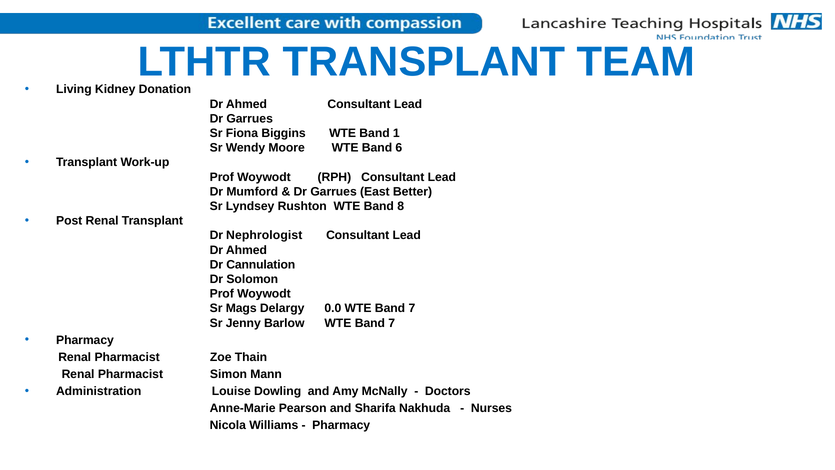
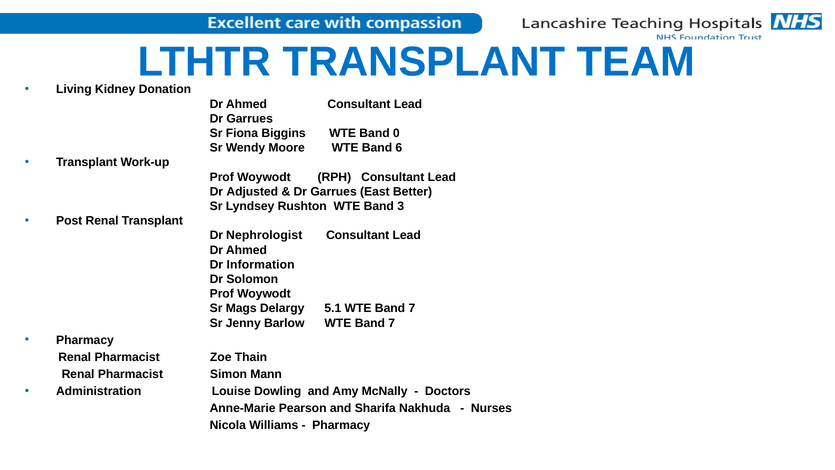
1: 1 -> 0 (396, 133)
Mumford: Mumford -> Adjusted (252, 192)
8: 8 -> 3 (401, 206)
Cannulation: Cannulation -> Information (261, 265)
0.0: 0.0 -> 5.1 (333, 308)
